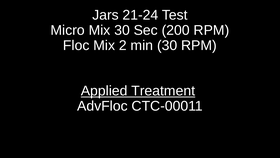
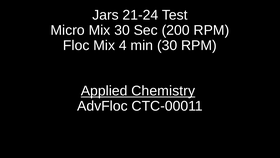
2: 2 -> 4 (123, 45)
Treatment: Treatment -> Chemistry (163, 91)
